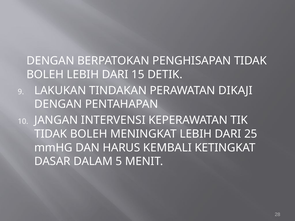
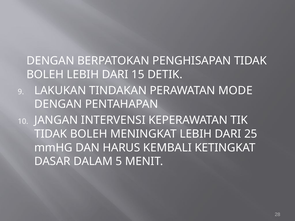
DIKAJI: DIKAJI -> MODE (235, 91)
